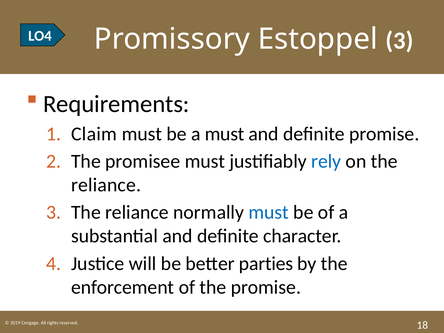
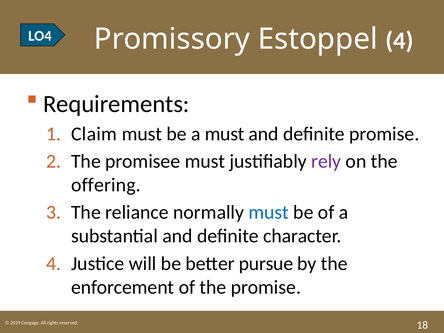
Estoppel 3: 3 -> 4 (399, 41)
rely colour: blue -> purple (326, 161)
reliance: reliance -> offering (106, 185)
parties: parties -> pursue (266, 264)
